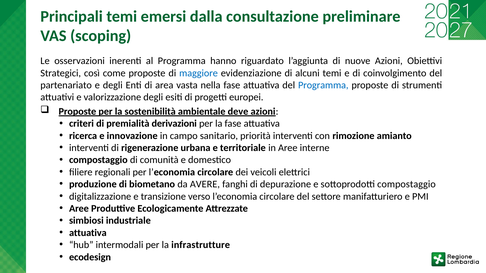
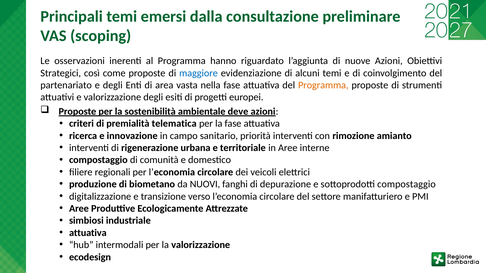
Programma colour: blue -> orange (323, 85)
derivazioni: derivazioni -> telematica (174, 124)
AVERE: AVERE -> NUOVI (205, 185)
la infrastrutture: infrastrutture -> valorizzazione (201, 245)
